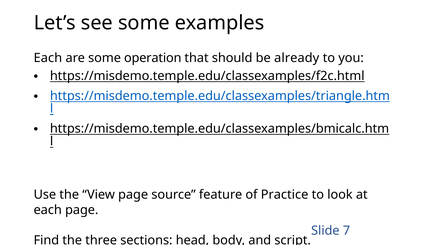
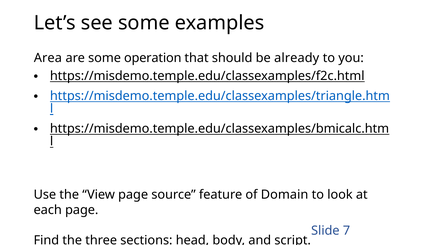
Each: Each -> Area (48, 58)
Practice: Practice -> Domain (285, 195)
